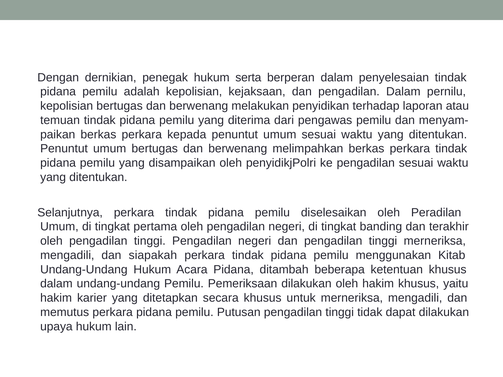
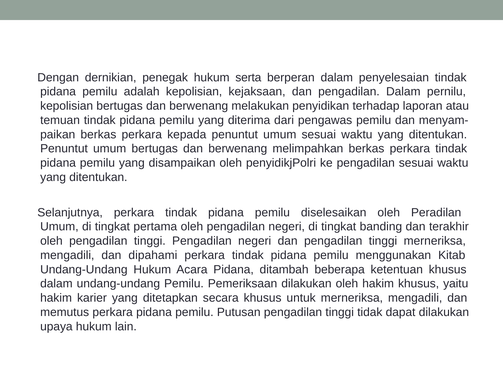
siapakah: siapakah -> dipahami (153, 255)
